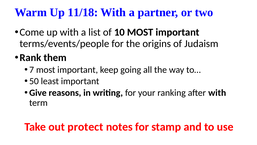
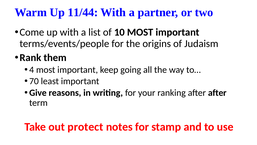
11/18: 11/18 -> 11/44 (83, 12)
7: 7 -> 4 (32, 70)
50: 50 -> 70 (34, 81)
after with: with -> after (217, 92)
